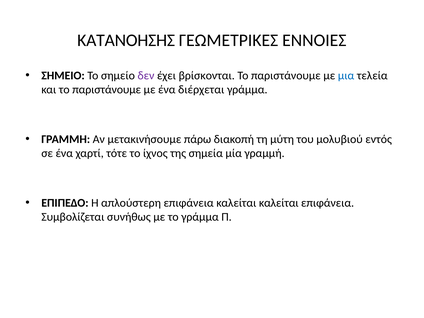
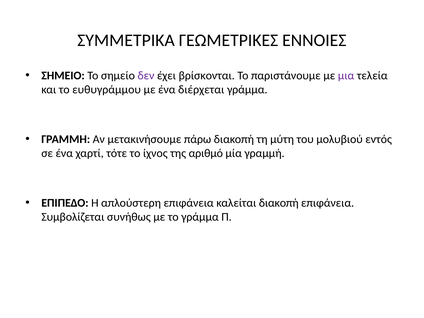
ΚΑΤΑΝΟΗΣΗΣ: ΚΑΤΑΝΟΗΣΗΣ -> ΣΥΜΜΕΤΡΙΚΑ (126, 40)
μια colour: blue -> purple (346, 76)
και το παριστάνουμε: παριστάνουμε -> ευθυγράμμου (107, 90)
σημεία: σημεία -> αριθμό (206, 153)
καλείται καλείται: καλείται -> διακοπή (279, 203)
